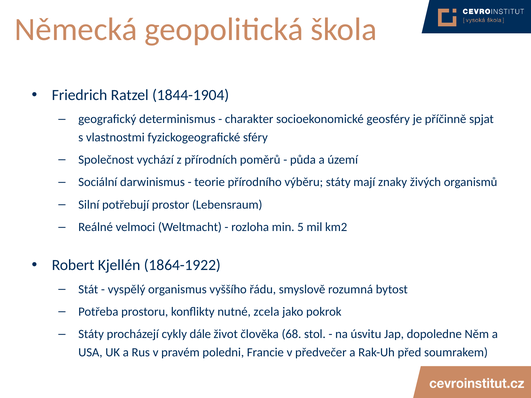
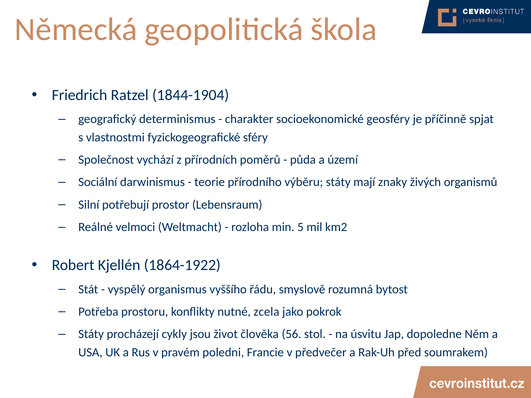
dále: dále -> jsou (200, 334)
68: 68 -> 56 (291, 334)
